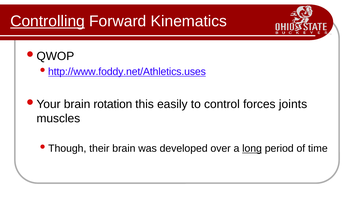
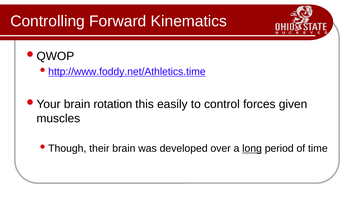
Controlling underline: present -> none (48, 21)
http://www.foddy.net/Athletics.uses: http://www.foddy.net/Athletics.uses -> http://www.foddy.net/Athletics.time (127, 72)
joints: joints -> given (293, 104)
